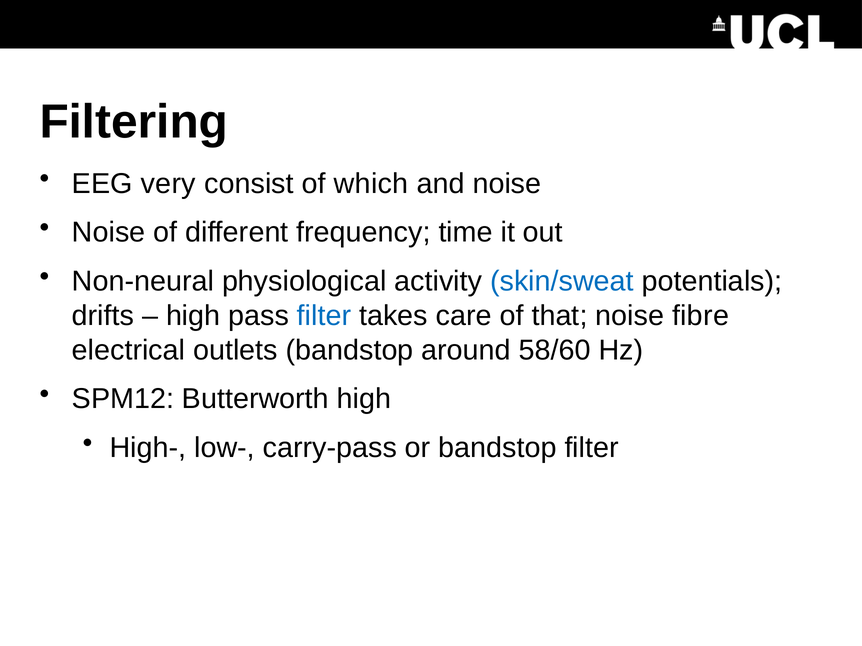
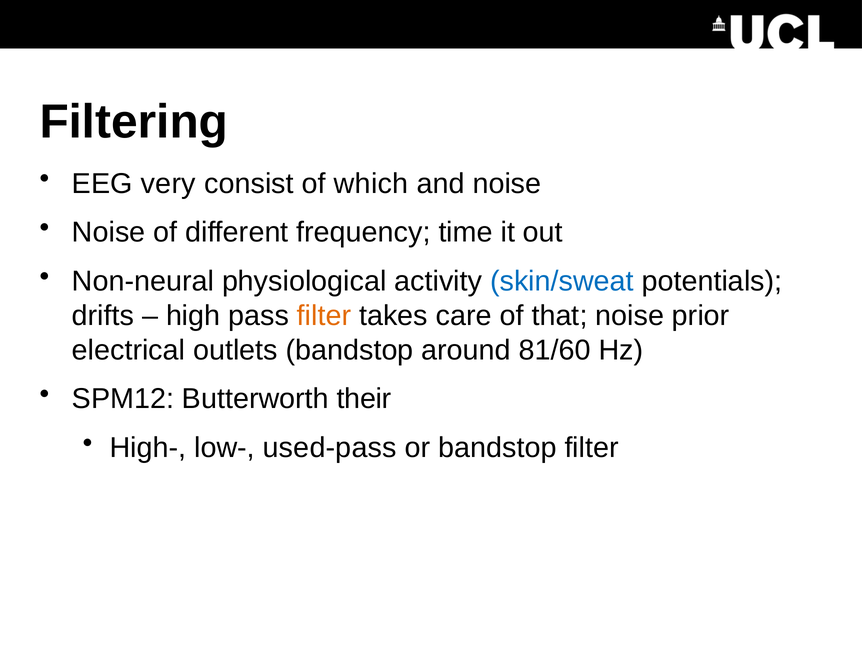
filter colour: blue -> orange (324, 316)
fibre: fibre -> prior (701, 316)
58/60: 58/60 -> 81/60 (555, 350)
Butterworth high: high -> their (364, 399)
carry-pass: carry-pass -> used-pass (330, 448)
